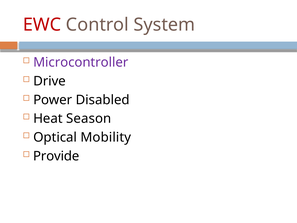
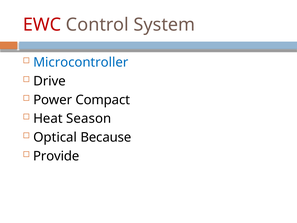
Microcontroller colour: purple -> blue (81, 62)
Disabled: Disabled -> Compact (103, 100)
Mobility: Mobility -> Because (106, 137)
